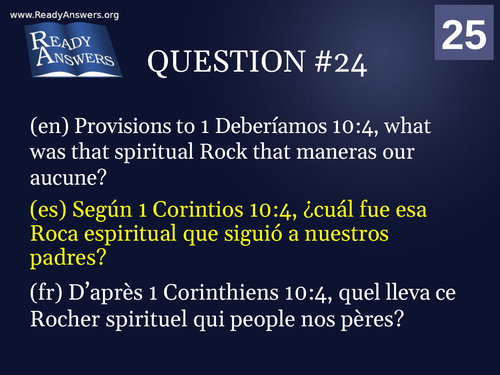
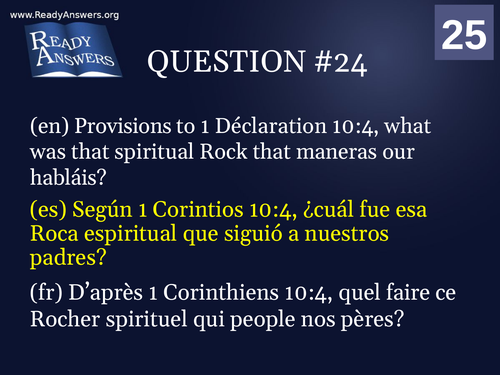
Deberíamos: Deberíamos -> Déclaration (271, 126)
aucune: aucune -> habláis (69, 178)
lleva: lleva -> faire (408, 292)
